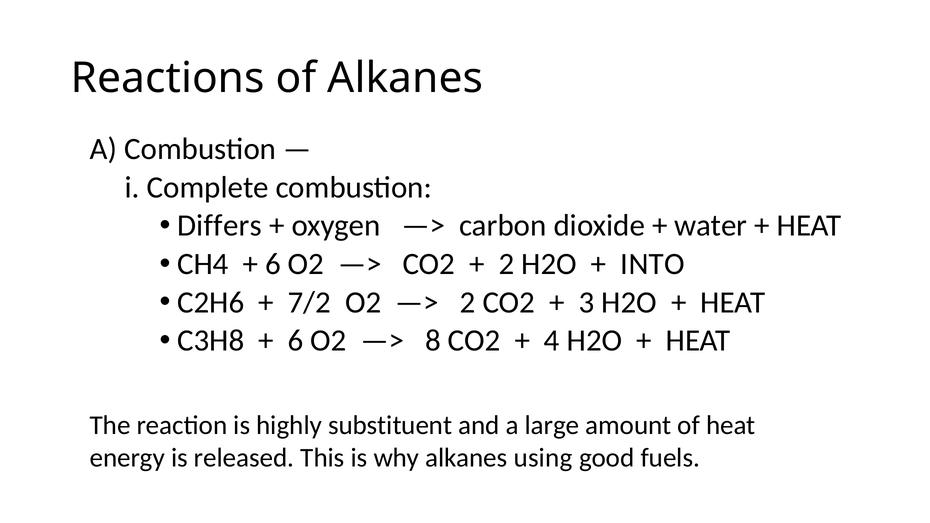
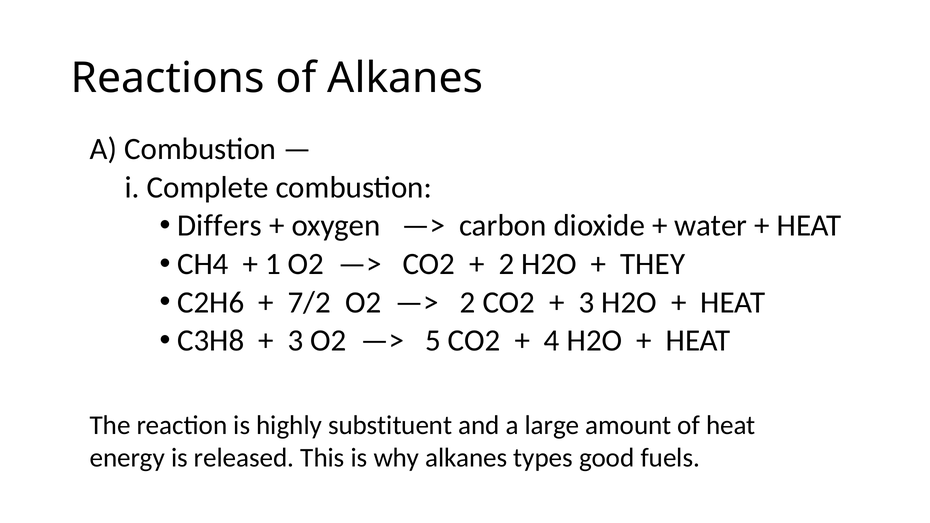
6: 6 -> 1 (273, 264)
INTO: INTO -> THEY (653, 264)
6: 6 -> 3 (296, 341)
8: 8 -> 5 (433, 341)
using: using -> types (543, 458)
